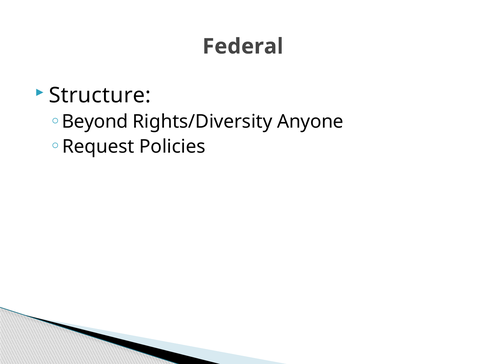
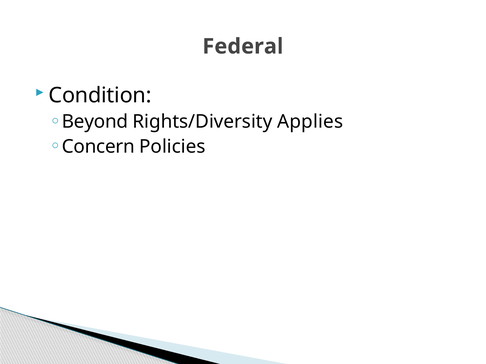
Structure: Structure -> Condition (100, 96)
Anyone: Anyone -> Applies (310, 122)
Request: Request -> Concern (98, 147)
